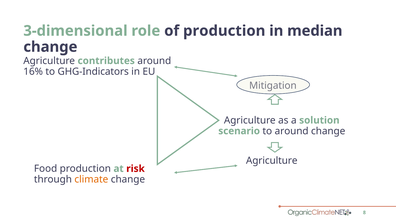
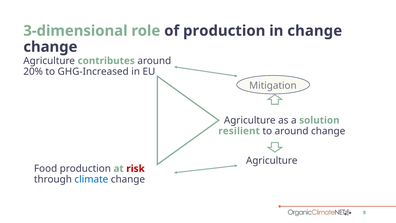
in median: median -> change (315, 31)
16%: 16% -> 20% (33, 71)
GHG-Indicators: GHG-Indicators -> GHG-Increased (93, 71)
scenario: scenario -> resilient (239, 131)
climate colour: orange -> blue (91, 179)
